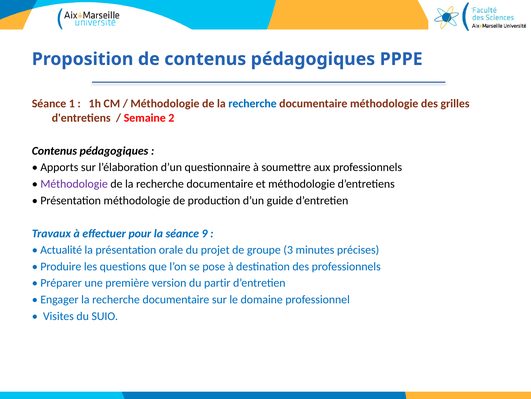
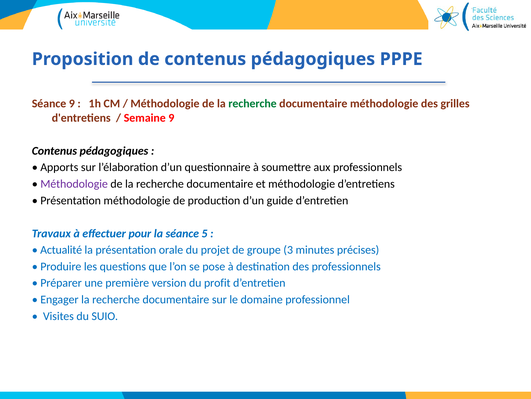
Séance 1: 1 -> 9 (72, 103)
recherche colour: blue -> green (252, 103)
Semaine 2: 2 -> 9 (171, 118)
9: 9 -> 5 (205, 233)
partir: partir -> profit (217, 283)
